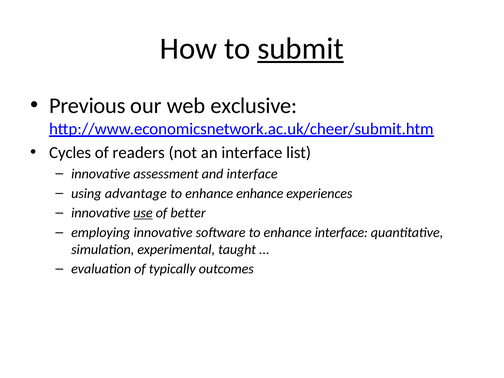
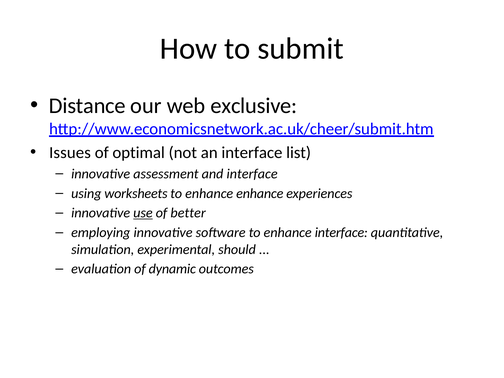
submit underline: present -> none (301, 49)
Previous: Previous -> Distance (87, 106)
Cycles: Cycles -> Issues (70, 153)
readers: readers -> optimal (139, 153)
advantage: advantage -> worksheets (136, 193)
taught: taught -> should (237, 249)
typically: typically -> dynamic (172, 269)
